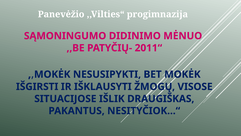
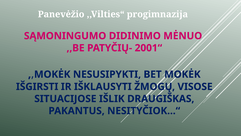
2011“: 2011“ -> 2001“ (148, 48)
